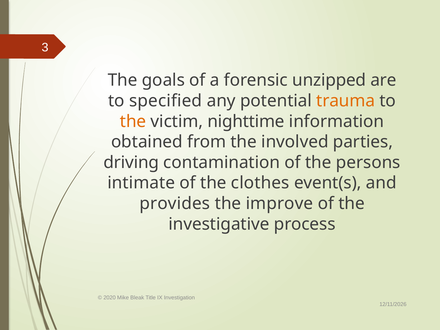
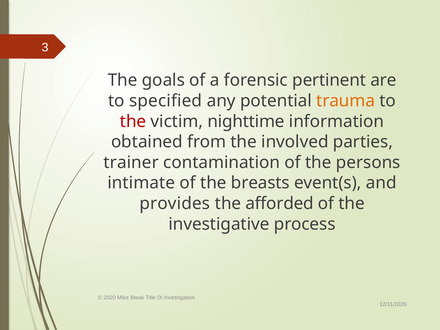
unzipped: unzipped -> pertinent (329, 80)
the colour: orange -> red (133, 121)
driving: driving -> trainer (131, 162)
clothes: clothes -> breasts (260, 183)
improve: improve -> afforded (280, 204)
